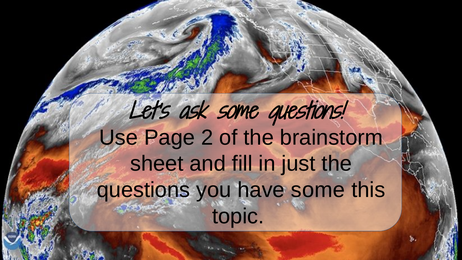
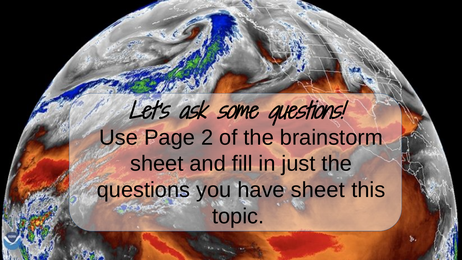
have some: some -> sheet (318, 190)
